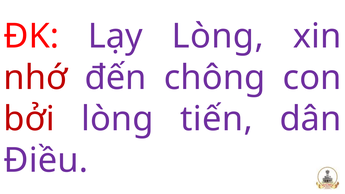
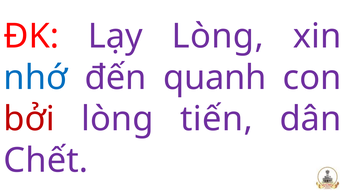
nhớ colour: red -> blue (35, 78)
chông: chông -> quanh (215, 78)
Điều: Điều -> Chết (46, 160)
